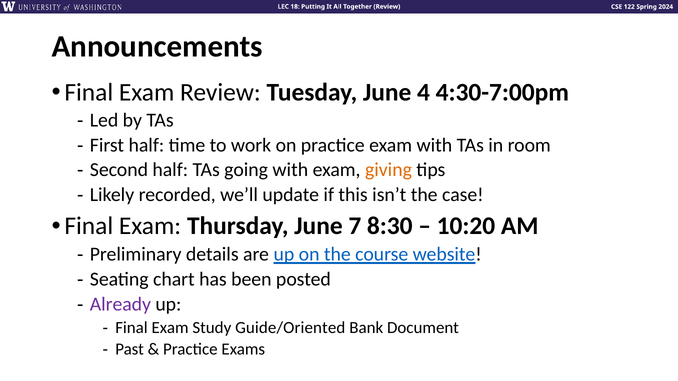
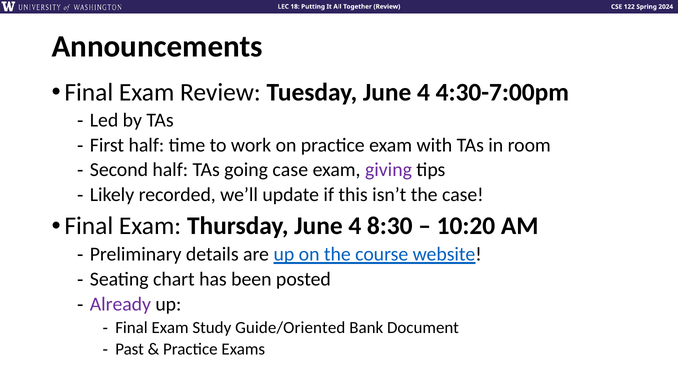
going with: with -> case (290, 170)
giving colour: orange -> purple (388, 170)
Thursday June 7: 7 -> 4 (355, 226)
